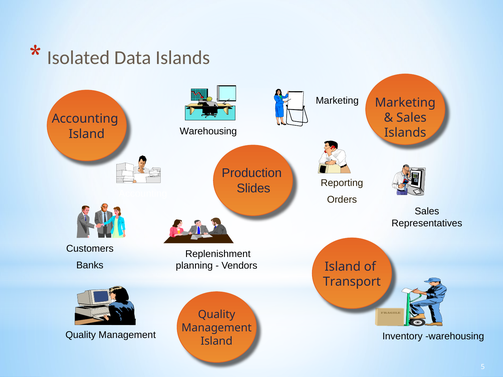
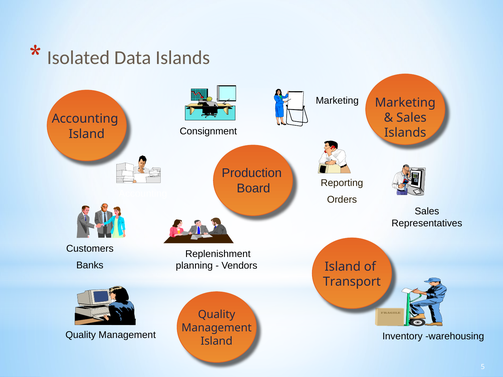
Warehousing: Warehousing -> Consignment (208, 131)
Slides: Slides -> Board (253, 188)
